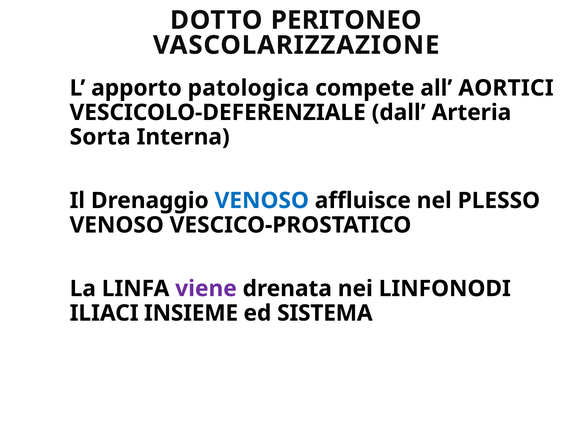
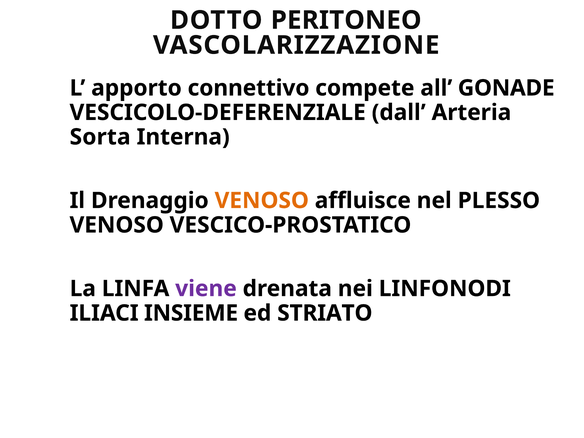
patologica: patologica -> connettivo (249, 88)
AORTICI: AORTICI -> GONADE (506, 88)
VENOSO colour: blue -> orange (262, 201)
SISTEMA: SISTEMA -> STRIATO (325, 313)
